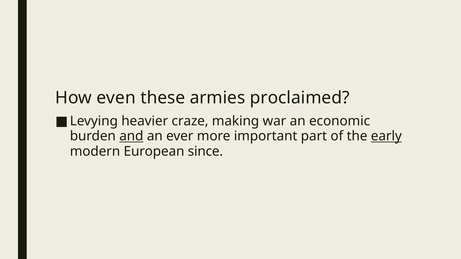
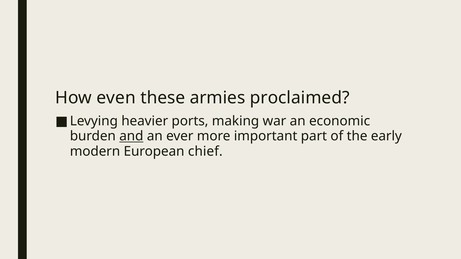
craze: craze -> ports (190, 121)
early underline: present -> none (386, 136)
since: since -> chief (205, 152)
